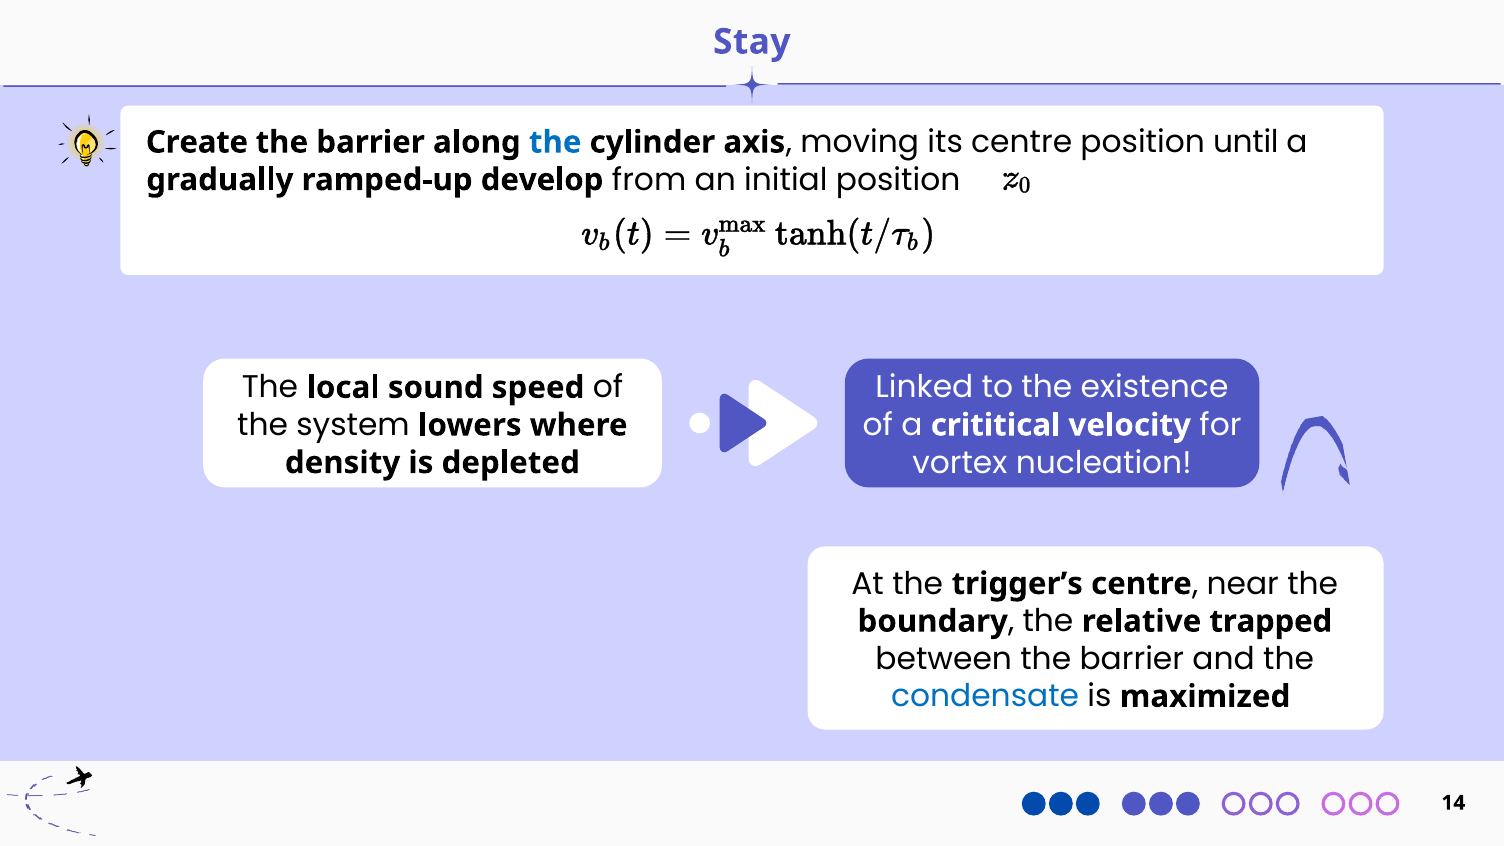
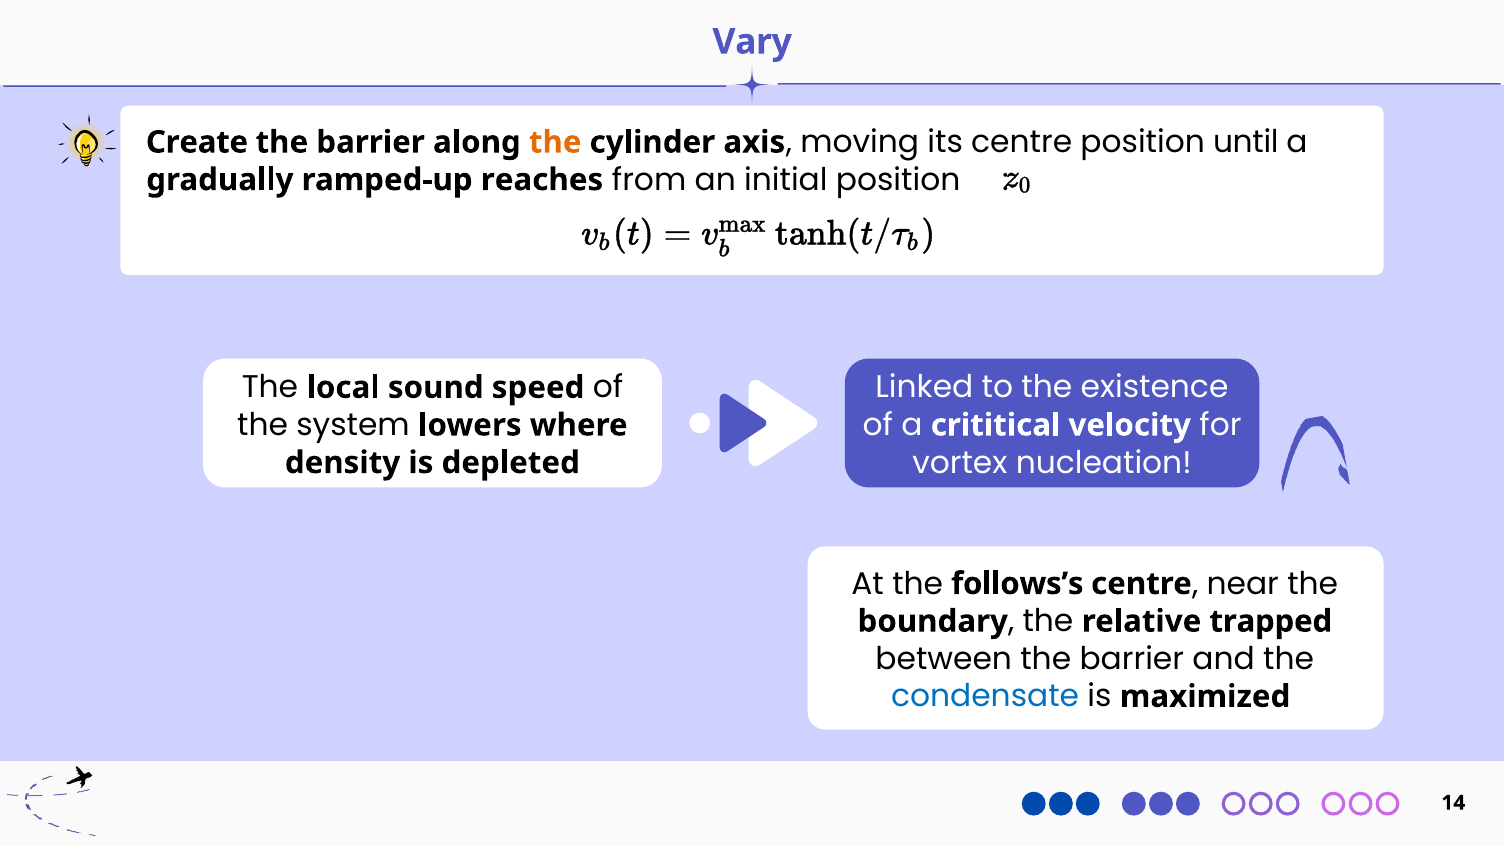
Stay: Stay -> Vary (752, 42)
the colour: blue -> orange (555, 142)
develop: develop -> reaches (542, 180)
trigger’s: trigger’s -> follows’s (1017, 584)
